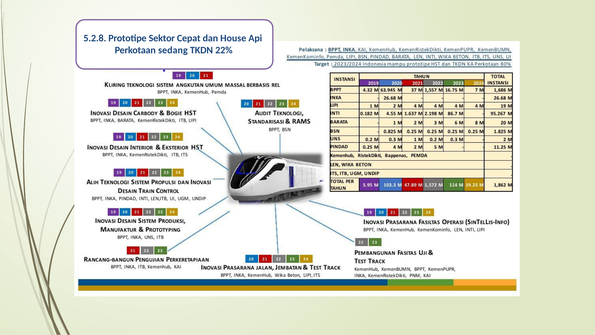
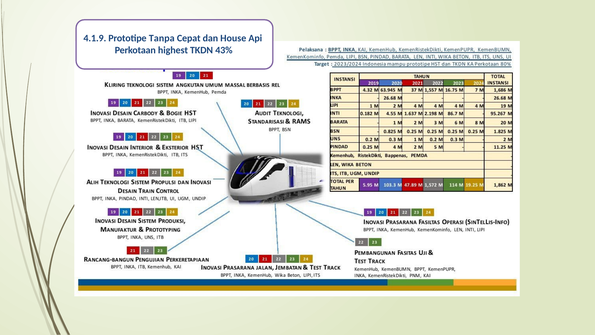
5.2.8: 5.2.8 -> 4.1.9 (95, 38)
Sektor: Sektor -> Tanpa (162, 38)
sedang: sedang -> highest (173, 50)
22%: 22% -> 43% (224, 50)
